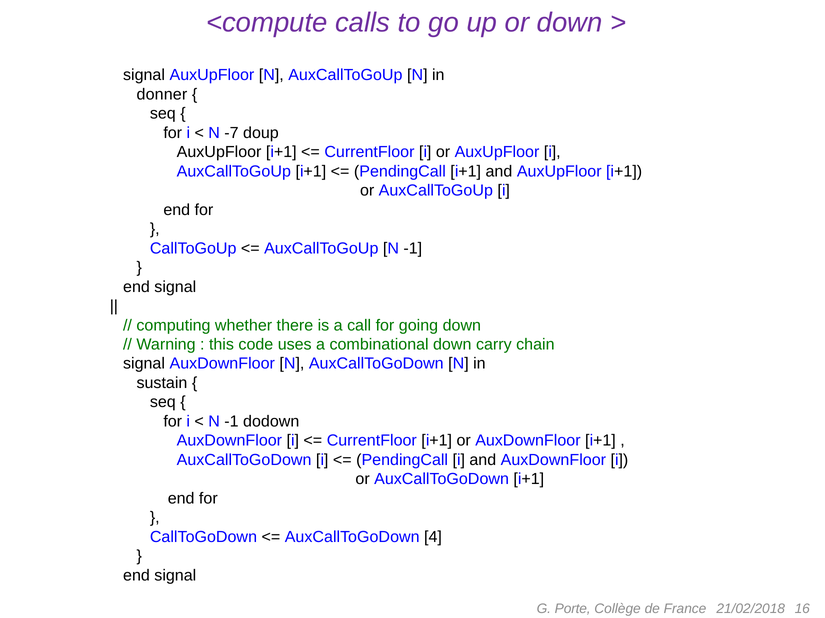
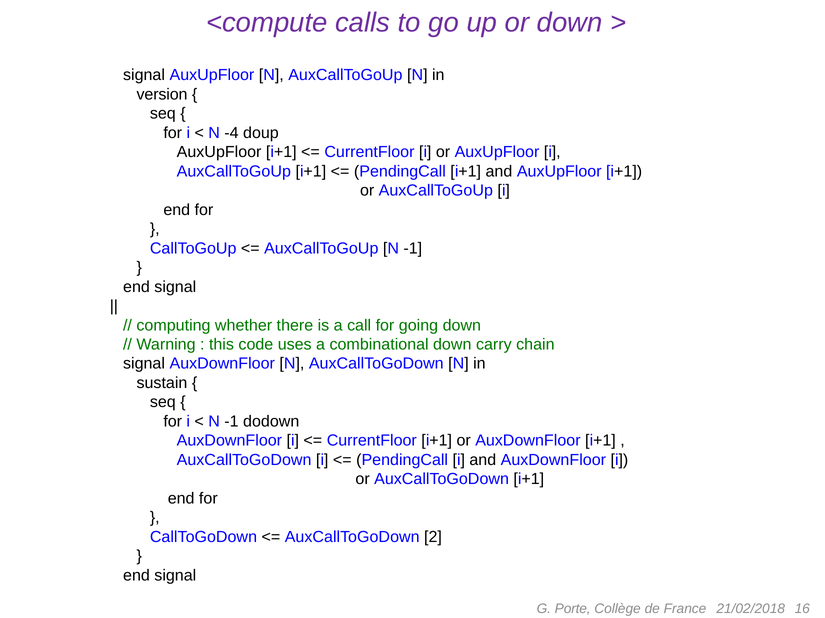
donner: donner -> version (162, 94)
-7: -7 -> -4 (231, 133)
4: 4 -> 2 (433, 537)
